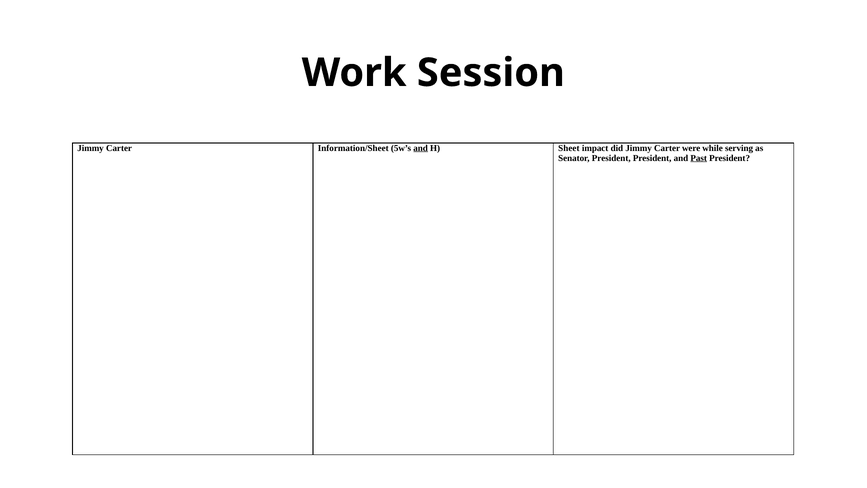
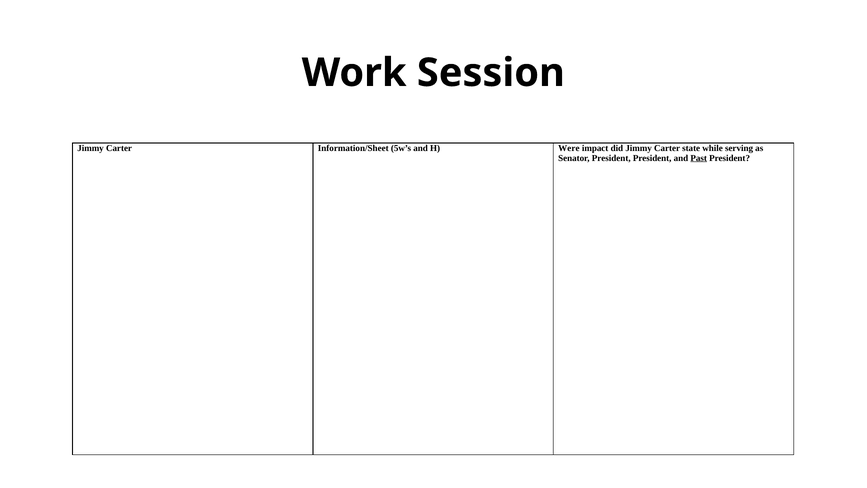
and underline: present -> none (421, 148)
Sheet: Sheet -> Were (569, 148)
were: were -> state (691, 148)
